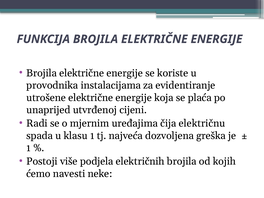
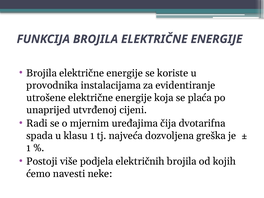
električnu: električnu -> dvotarifna (202, 123)
